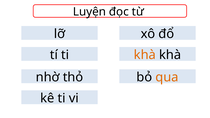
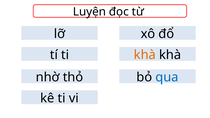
qua colour: orange -> blue (167, 77)
